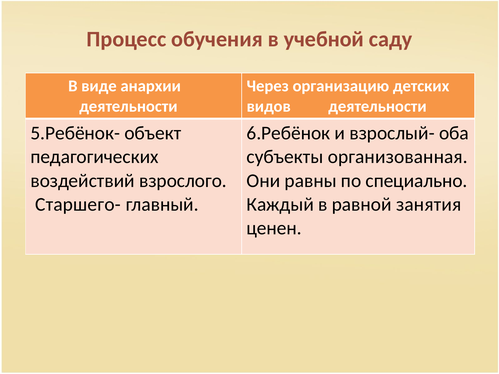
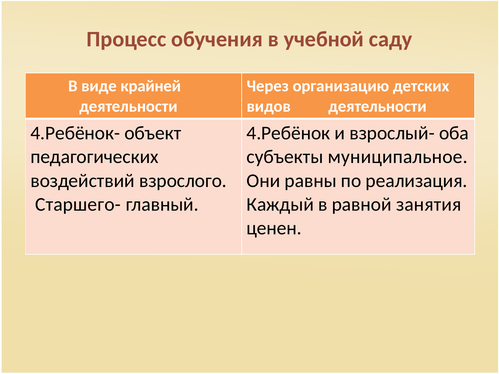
анархии: анархии -> крайней (151, 86)
5.Ребёнок-: 5.Ребёнок- -> 4.Ребёнок- (75, 133)
6.Ребёнок: 6.Ребёнок -> 4.Ребёнок (288, 133)
организованная: организованная -> муниципальное (398, 157)
специально: специально -> реализация (417, 181)
